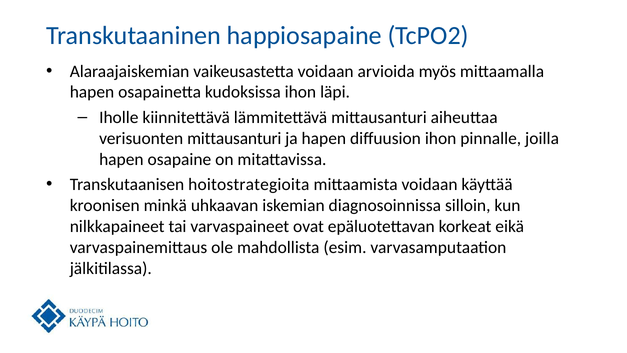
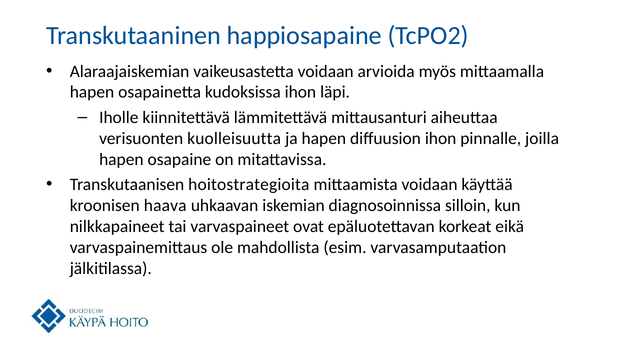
verisuonten mittausanturi: mittausanturi -> kuolleisuutta (234, 138)
minkä: minkä -> haava (165, 206)
